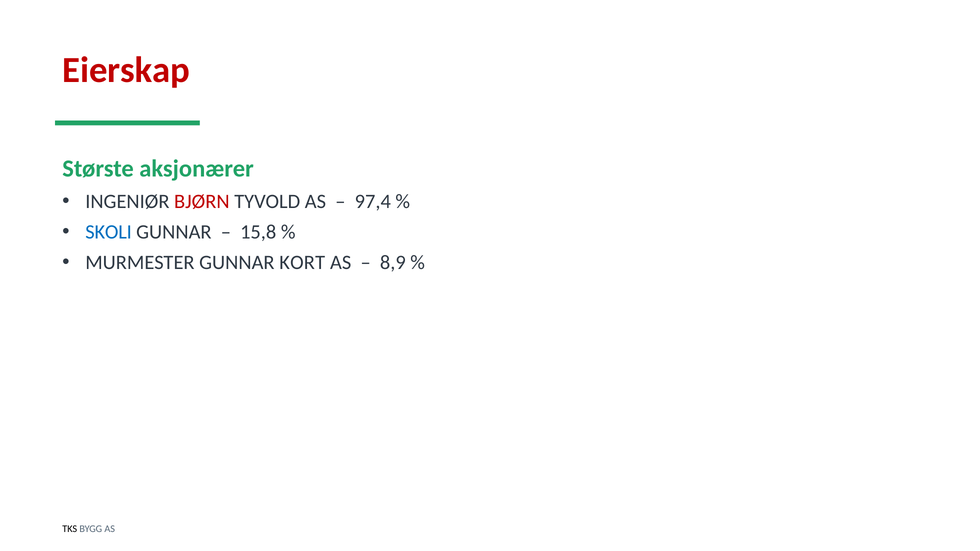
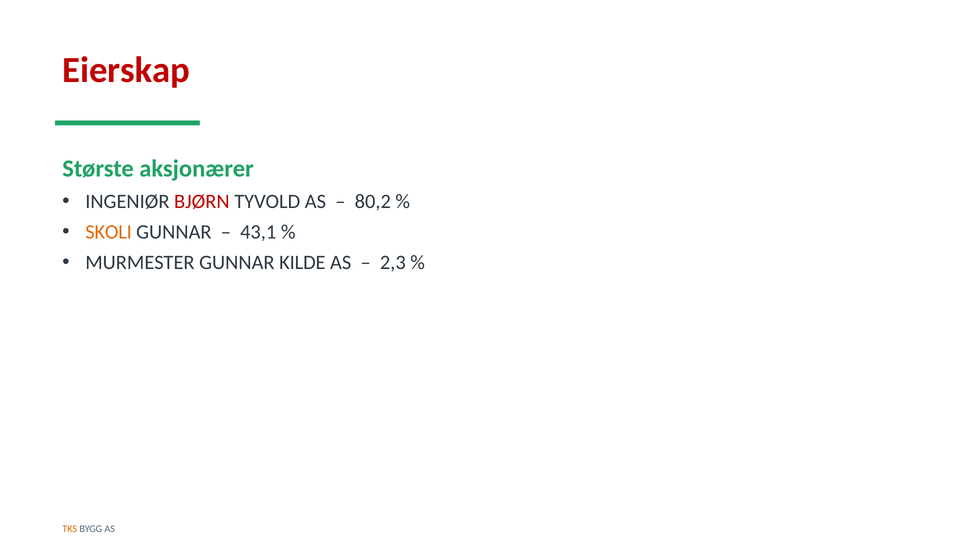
97,4: 97,4 -> 80,2 (373, 202)
SKOLI colour: blue -> orange (109, 232)
15,8: 15,8 -> 43,1 (258, 232)
KORT: KORT -> KILDE (302, 263)
8,9: 8,9 -> 2,3 (393, 263)
TKS colour: black -> orange (70, 529)
